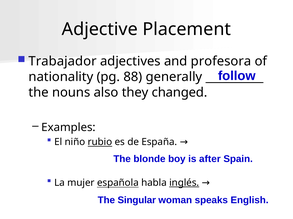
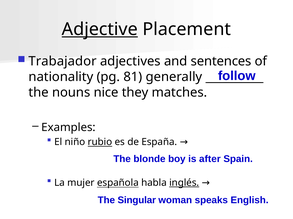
Adjective underline: none -> present (100, 29)
profesora: profesora -> sentences (221, 61)
88: 88 -> 81 (133, 77)
also: also -> nice (106, 93)
changed: changed -> matches (179, 93)
